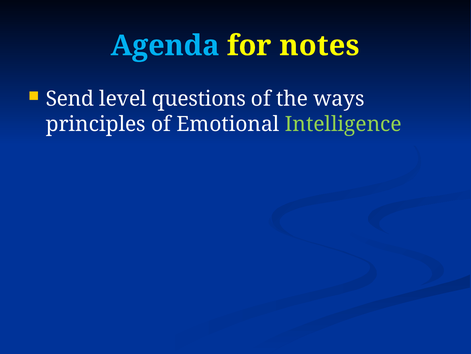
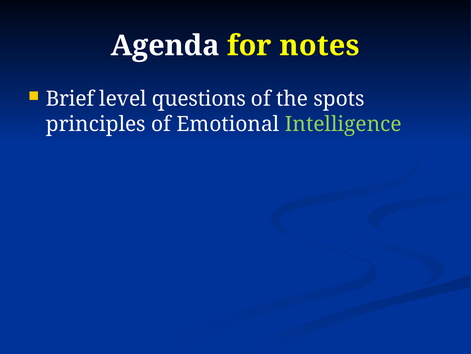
Agenda colour: light blue -> white (165, 46)
Send: Send -> Brief (70, 99)
ways: ways -> spots (339, 99)
